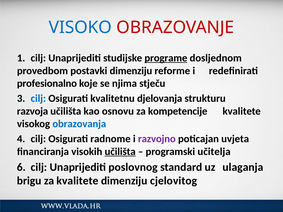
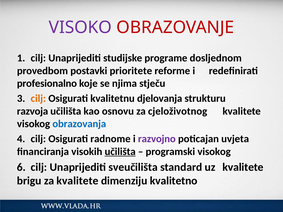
VISOKO colour: blue -> purple (80, 27)
programe underline: present -> none (166, 58)
postavki dimenziju: dimenziju -> prioritete (131, 71)
cilj colour: blue -> orange (38, 98)
kompetencije: kompetencije -> cjeloživotnog (178, 111)
programski učitelja: učitelja -> visokog (214, 152)
poslovnog: poslovnog -> sveučilišta (133, 167)
uz ulaganja: ulaganja -> kvalitete (243, 167)
cjelovitog: cjelovitog -> kvalitetno (174, 181)
